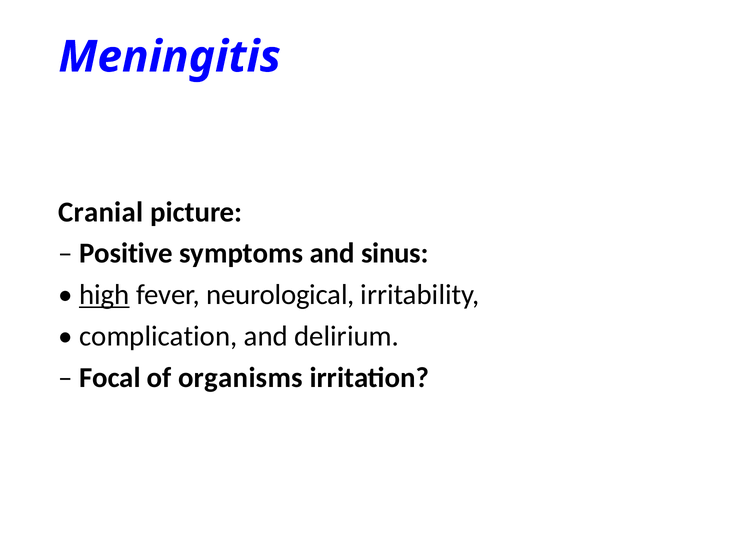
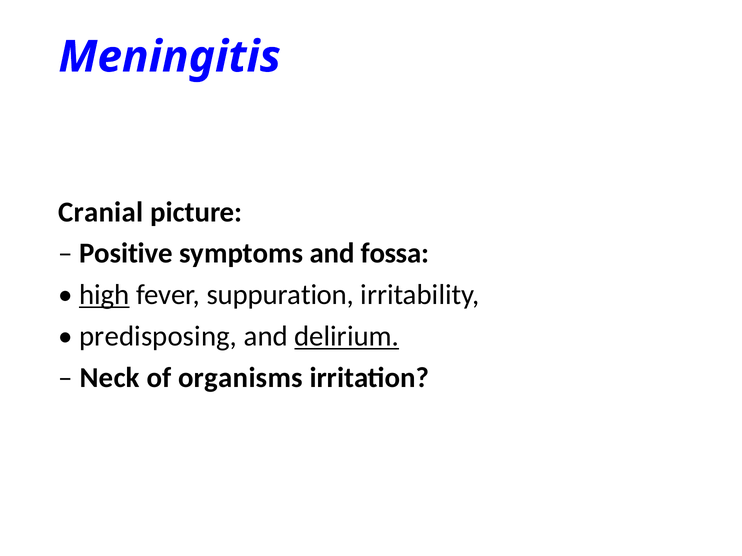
sinus: sinus -> fossa (395, 254)
neurological: neurological -> suppuration (280, 295)
complication: complication -> predisposing (158, 337)
delirium underline: none -> present (347, 337)
Focal: Focal -> Neck (110, 378)
